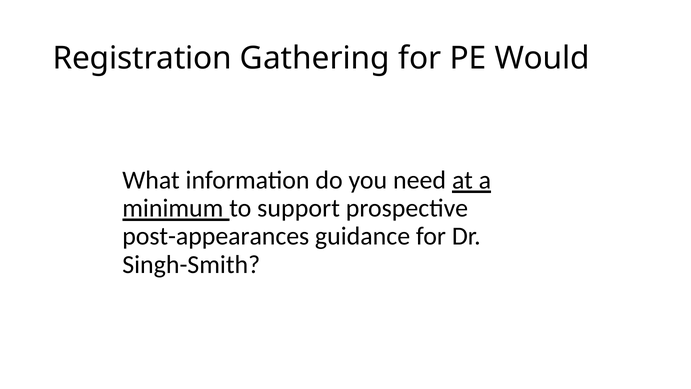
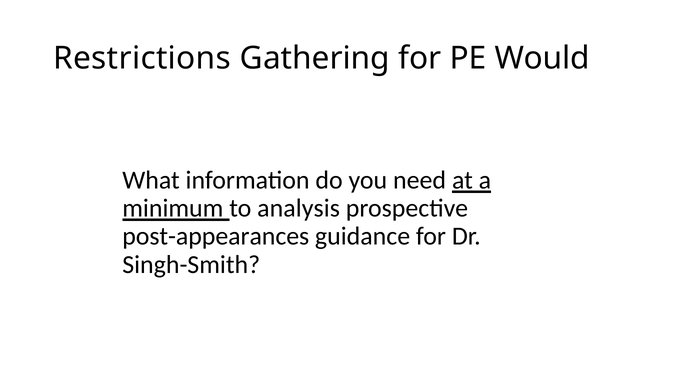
Registration: Registration -> Restrictions (142, 58)
support: support -> analysis (299, 208)
